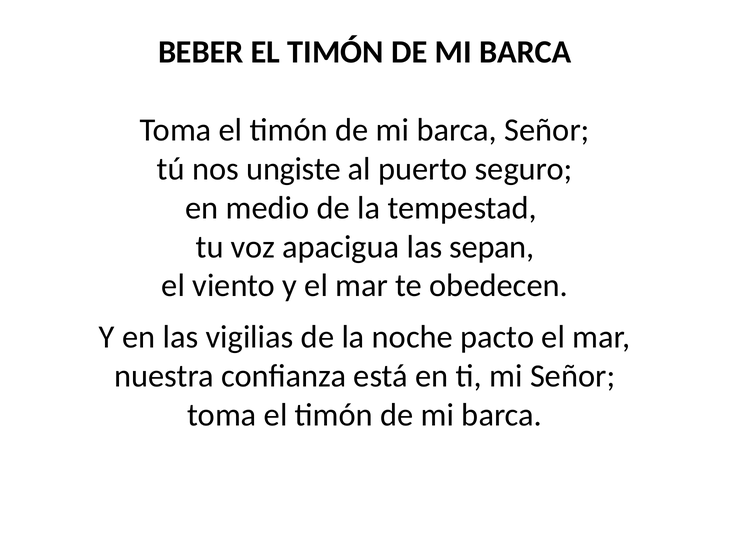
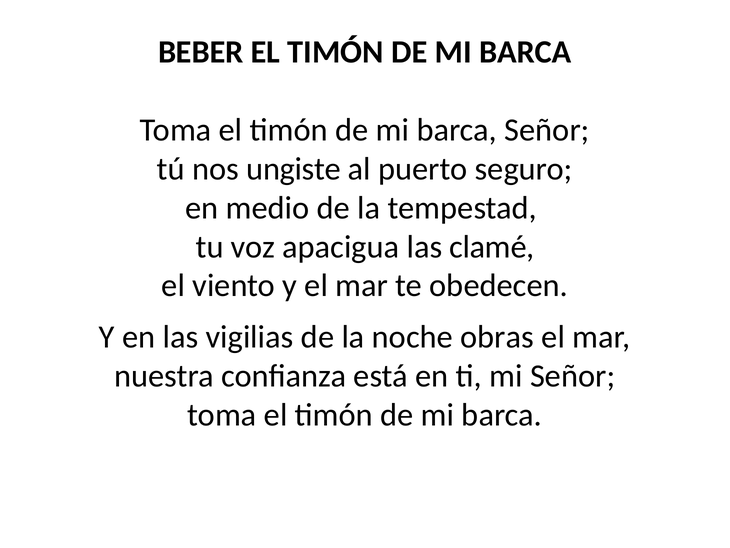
sepan: sepan -> clamé (492, 247)
pacto: pacto -> obras (497, 337)
